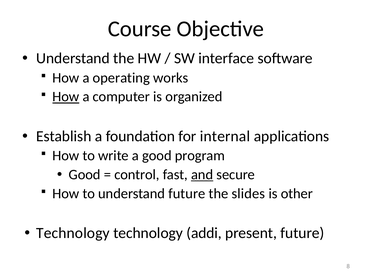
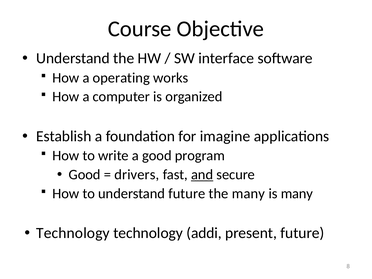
How underline: present -> none (66, 97)
internal: internal -> imagine (225, 136)
control: control -> drivers (137, 175)
the slides: slides -> many (248, 193)
is other: other -> many (297, 193)
